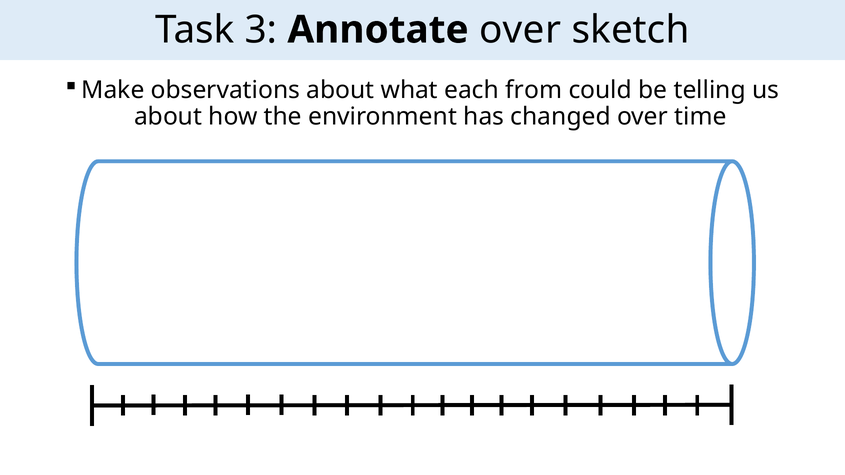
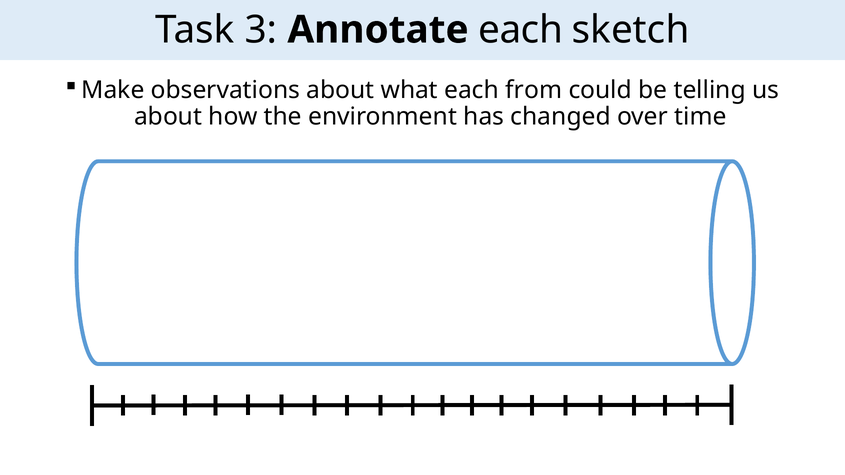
Annotate over: over -> each (521, 30)
